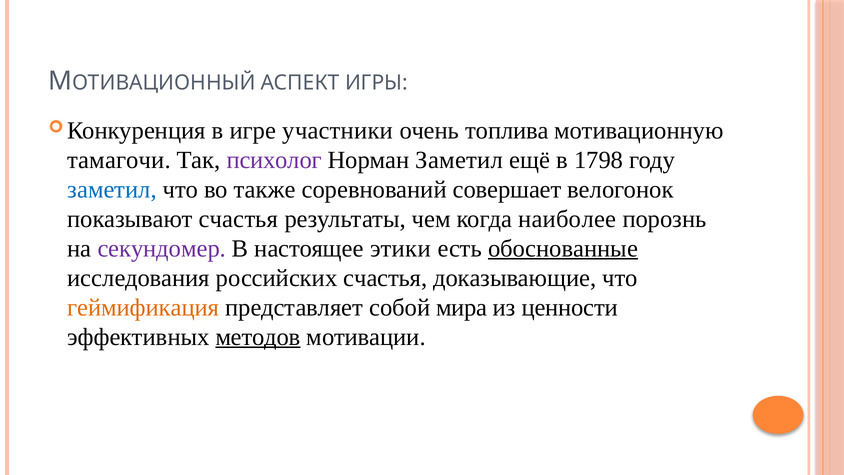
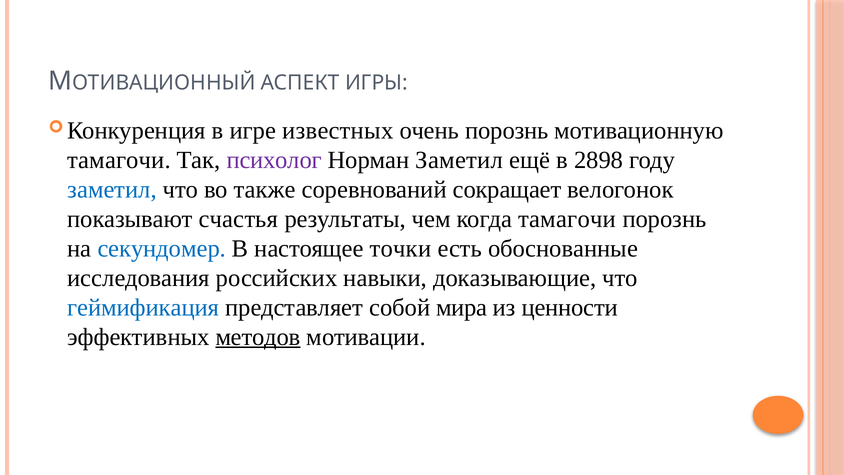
участники: участники -> известных (338, 130)
очень топлива: топлива -> порознь (507, 130)
1798: 1798 -> 2898 (599, 160)
совершает: совершает -> сокращает (507, 189)
когда наиболее: наиболее -> тамагочи (567, 219)
секундомер colour: purple -> blue (162, 248)
этики: этики -> точки (400, 248)
обоснованные underline: present -> none (563, 248)
российских счастья: счастья -> навыки (385, 278)
геймификация colour: orange -> blue (143, 307)
